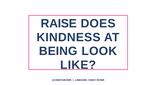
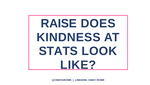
BEING: BEING -> STATS (58, 51)
